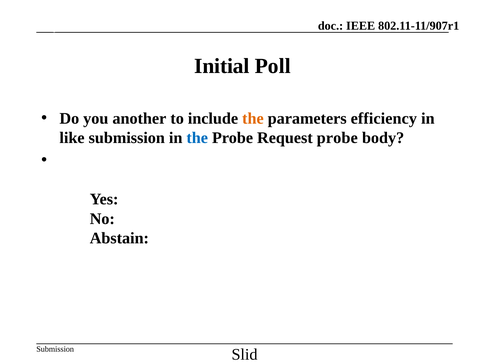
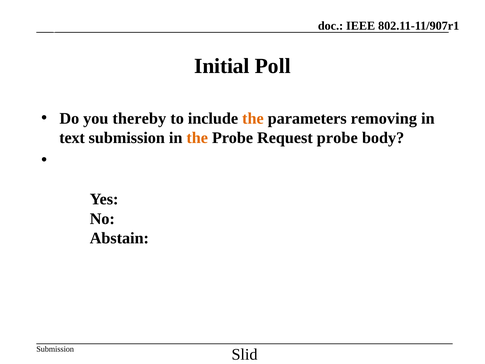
another: another -> thereby (139, 118)
efficiency: efficiency -> removing (384, 118)
like: like -> text (72, 138)
the colour: blue -> orange (197, 138)
